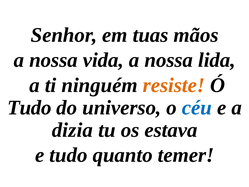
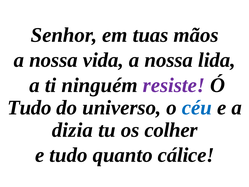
resiste colour: orange -> purple (174, 85)
estava: estava -> colher (171, 130)
temer: temer -> cálice (186, 155)
